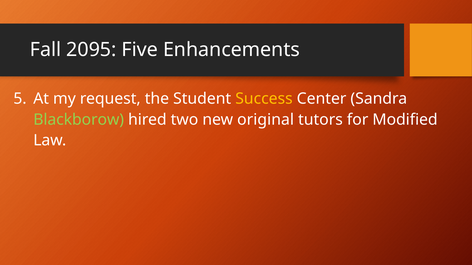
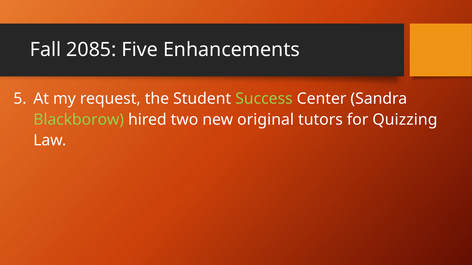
2095: 2095 -> 2085 (91, 50)
Success colour: yellow -> light green (264, 99)
Modified: Modified -> Quizzing (405, 120)
